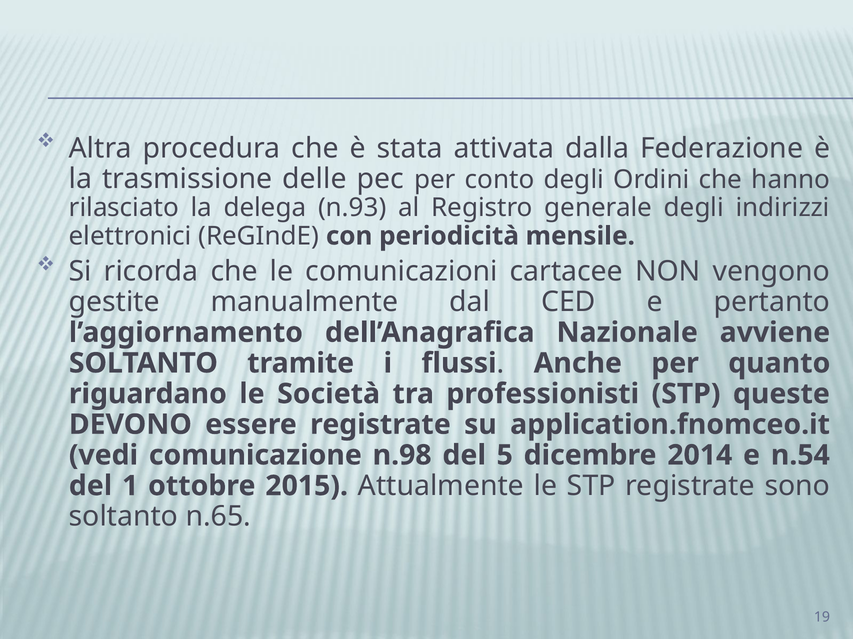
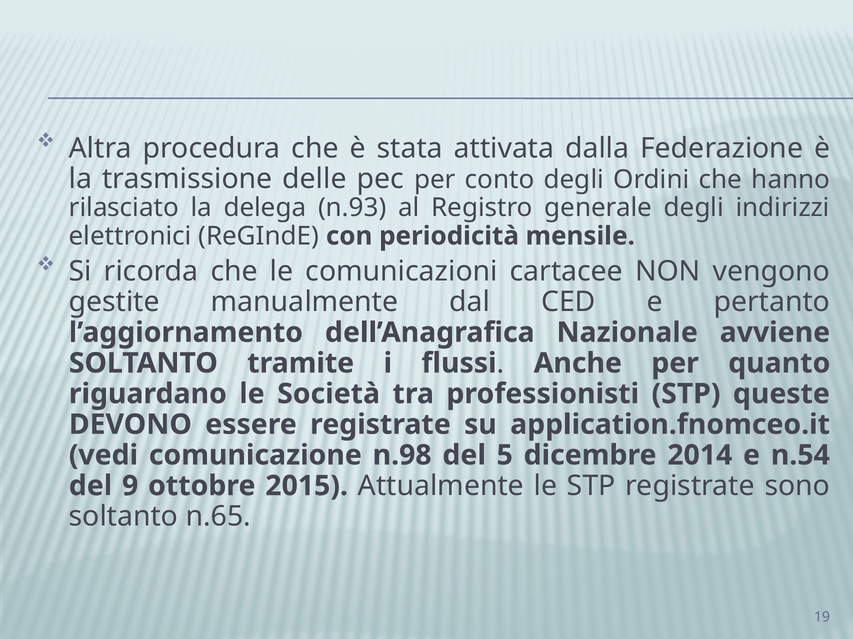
1: 1 -> 9 (130, 486)
